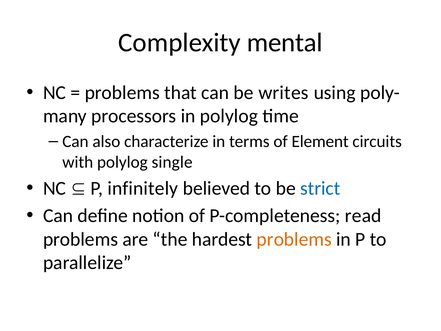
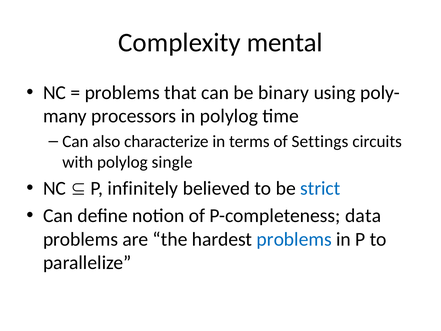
writes: writes -> binary (284, 93)
Element: Element -> Settings (320, 141)
read: read -> data (363, 216)
problems colour: orange -> blue (294, 239)
